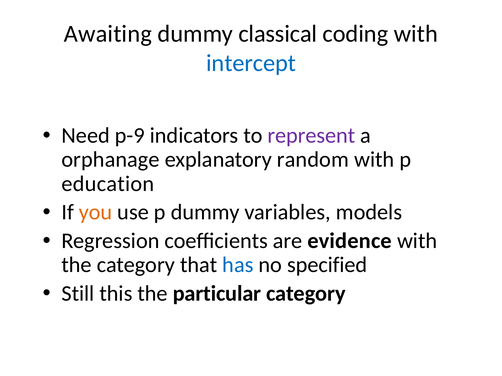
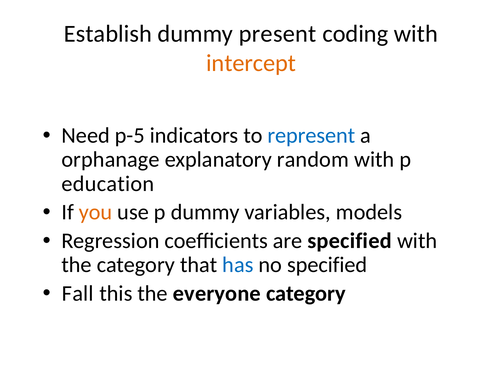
Awaiting: Awaiting -> Establish (108, 34)
classical: classical -> present (278, 34)
intercept colour: blue -> orange (251, 63)
p-9: p-9 -> p-5 (130, 136)
represent colour: purple -> blue (311, 136)
are evidence: evidence -> specified (350, 241)
Still: Still -> Fall (78, 294)
particular: particular -> everyone (217, 294)
